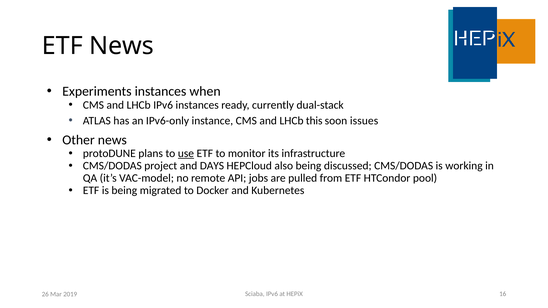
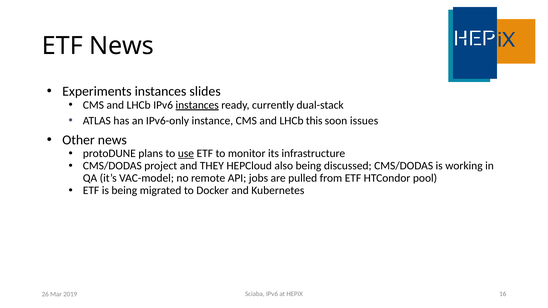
when: when -> slides (205, 91)
instances underline: none -> present (197, 105)
DAYS: DAYS -> THEY (212, 166)
